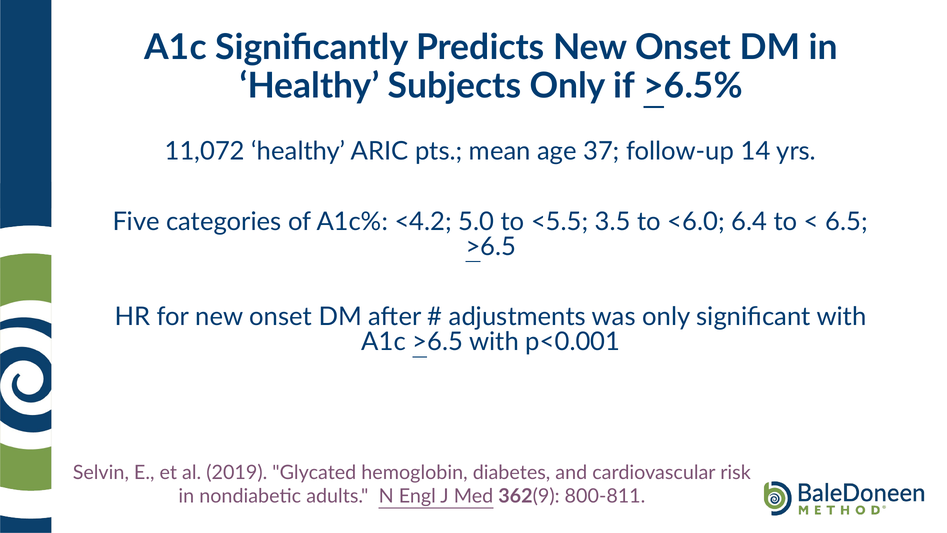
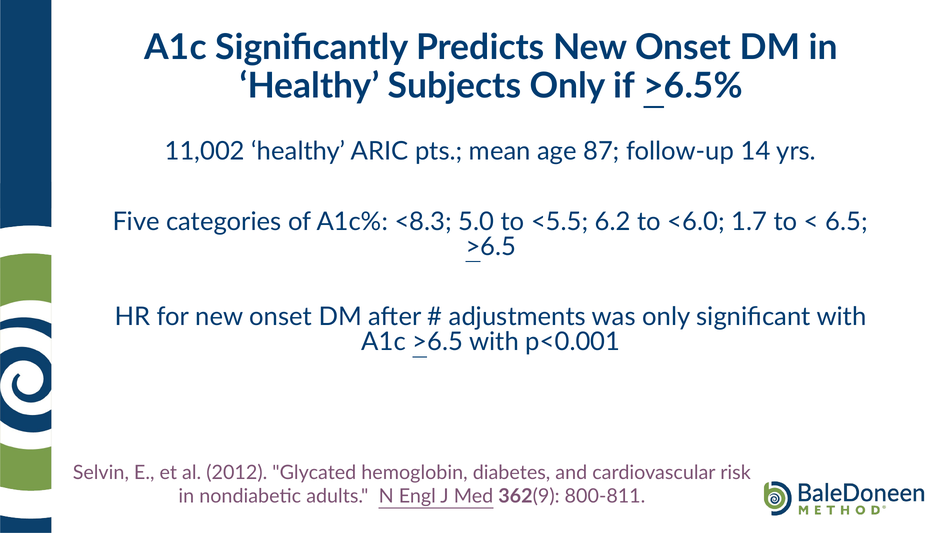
11,072: 11,072 -> 11,002 (205, 151)
37: 37 -> 87 (601, 151)
<4.2: <4.2 -> <8.3 (423, 221)
3.5: 3.5 -> 6.2 (613, 221)
6.4: 6.4 -> 1.7 (749, 221)
2019: 2019 -> 2012 (237, 472)
